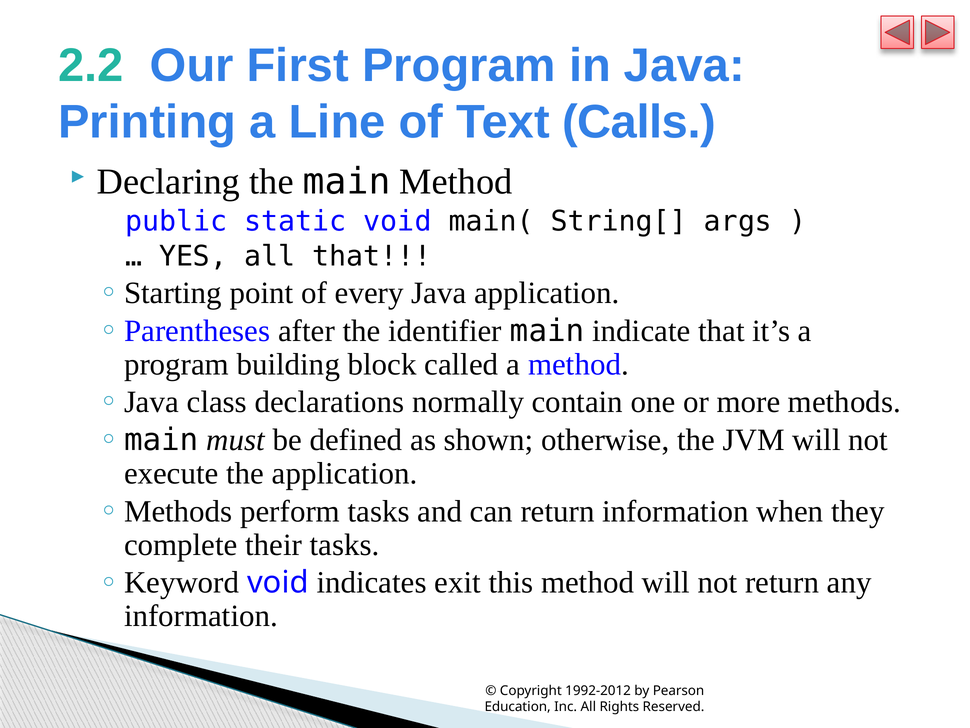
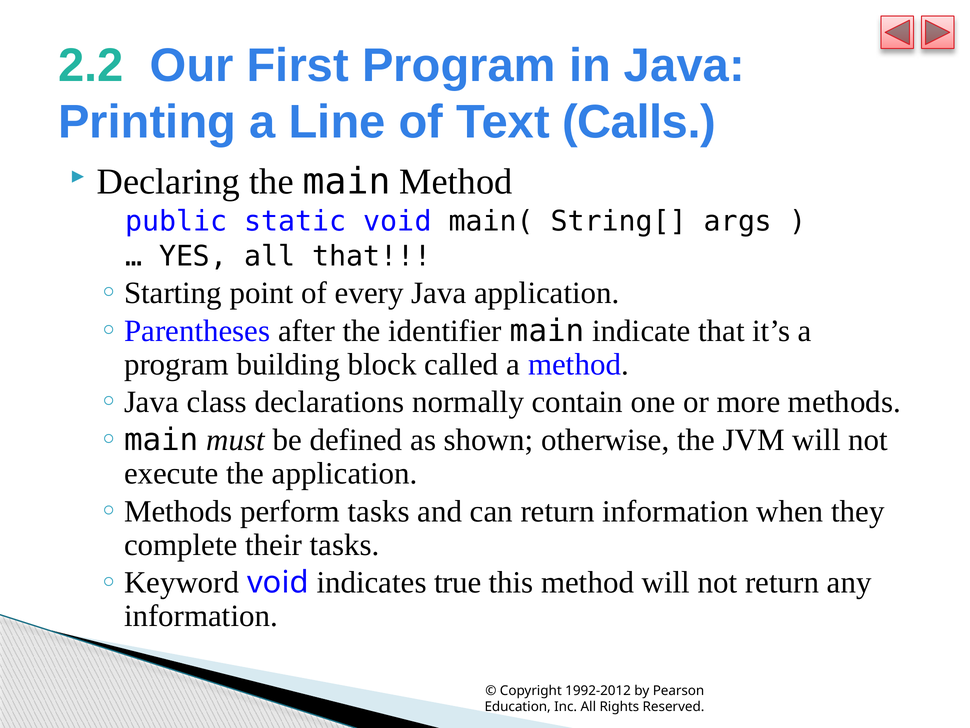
exit: exit -> true (458, 582)
